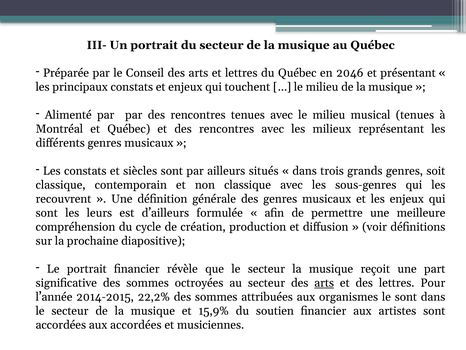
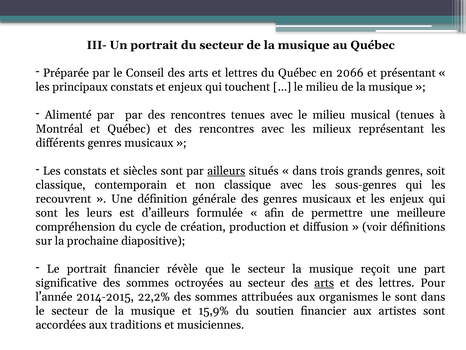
2046: 2046 -> 2066 (350, 73)
ailleurs underline: none -> present (226, 171)
aux accordées: accordées -> traditions (136, 325)
